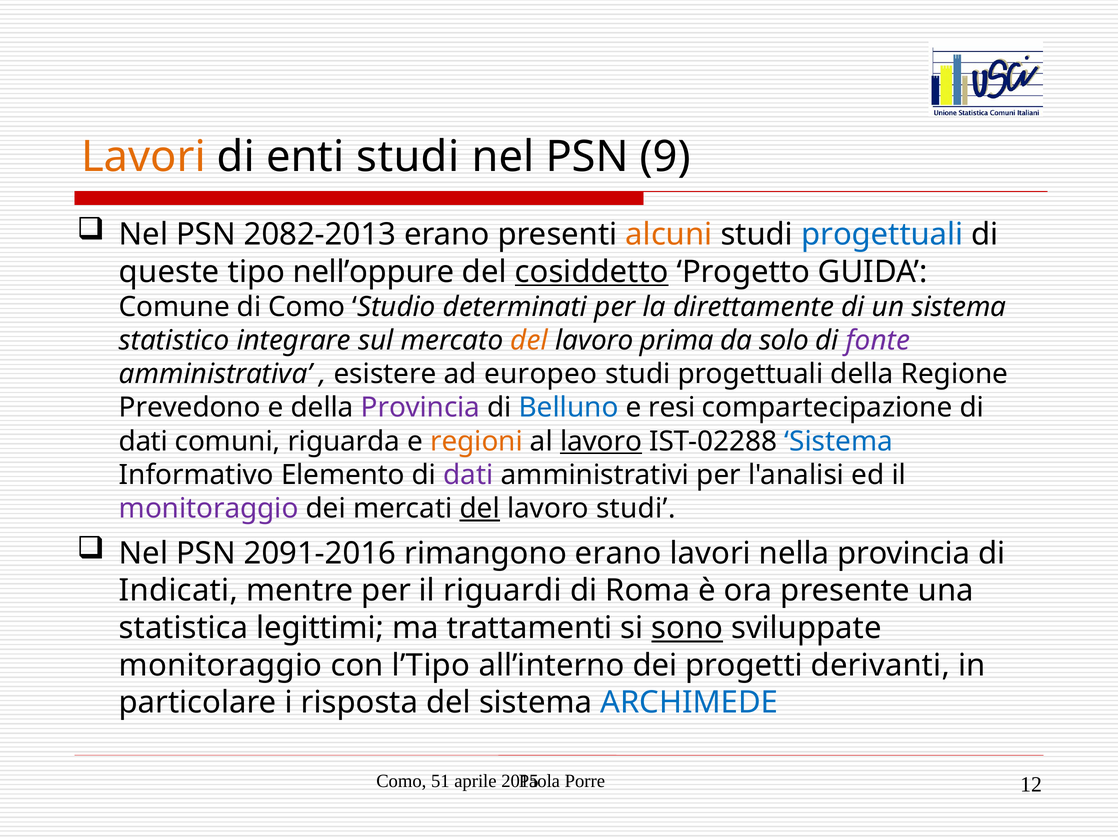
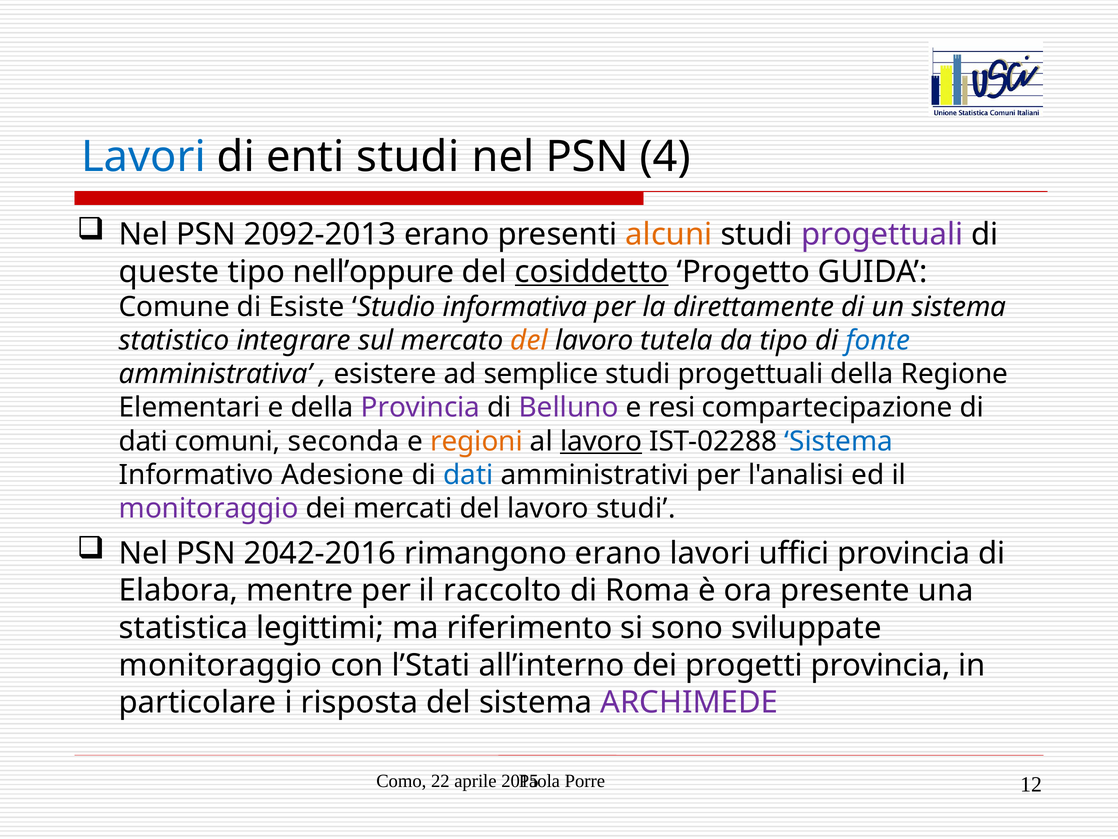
Lavori colour: orange -> blue (144, 157)
9: 9 -> 4 (665, 157)
2082-2013: 2082-2013 -> 2092-2013 (320, 234)
progettuali colour: blue -> purple (882, 234)
di Como: Como -> Esiste (307, 307)
determinati: determinati -> informativa (515, 307)
prima: prima -> tutela (677, 340)
da solo: solo -> tipo (784, 340)
fonte colour: purple -> blue (878, 340)
europeo: europeo -> semplice (541, 374)
Prevedono: Prevedono -> Elementari (190, 408)
Belluno colour: blue -> purple (569, 408)
riguarda: riguarda -> seconda (344, 441)
Elemento: Elemento -> Adesione (343, 475)
dati colour: purple -> blue (468, 475)
del underline: present -> none (480, 508)
2091-2016: 2091-2016 -> 2042-2016 (320, 553)
nella: nella -> uffici (794, 553)
Indicati: Indicati -> Elabora (179, 590)
riguardi: riguardi -> raccolto (502, 590)
trattamenti: trattamenti -> riferimento (530, 628)
sono underline: present -> none (687, 628)
l’Tipo: l’Tipo -> l’Stati (431, 665)
progetti derivanti: derivanti -> provincia (881, 665)
ARCHIMEDE colour: blue -> purple (689, 702)
51: 51 -> 22 (440, 781)
